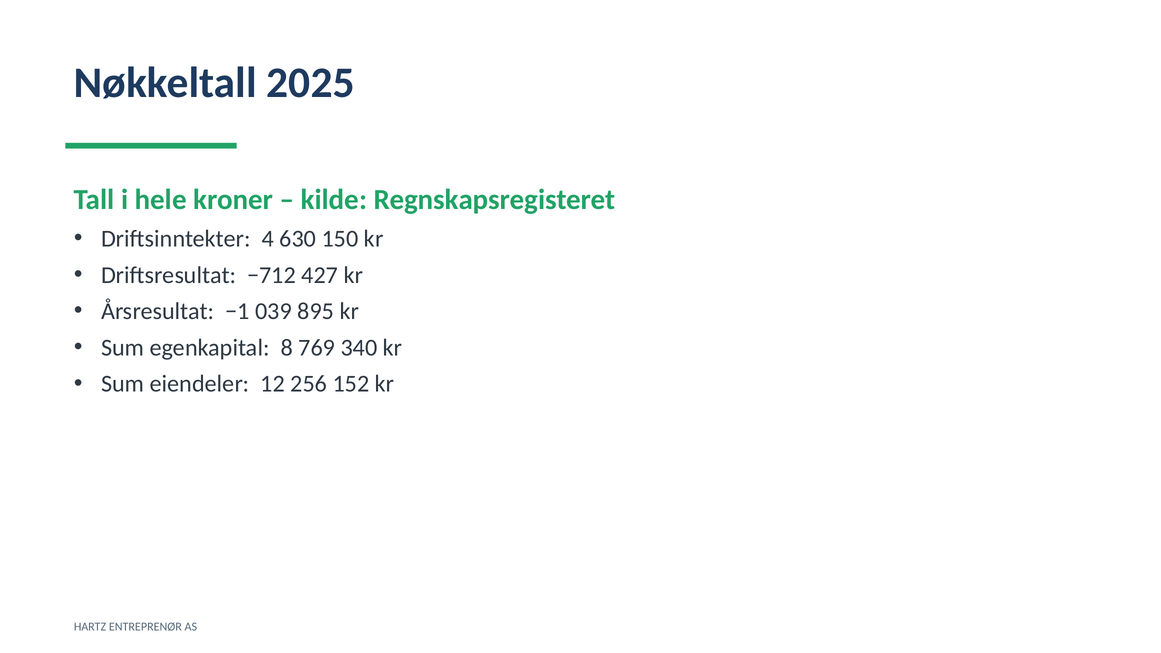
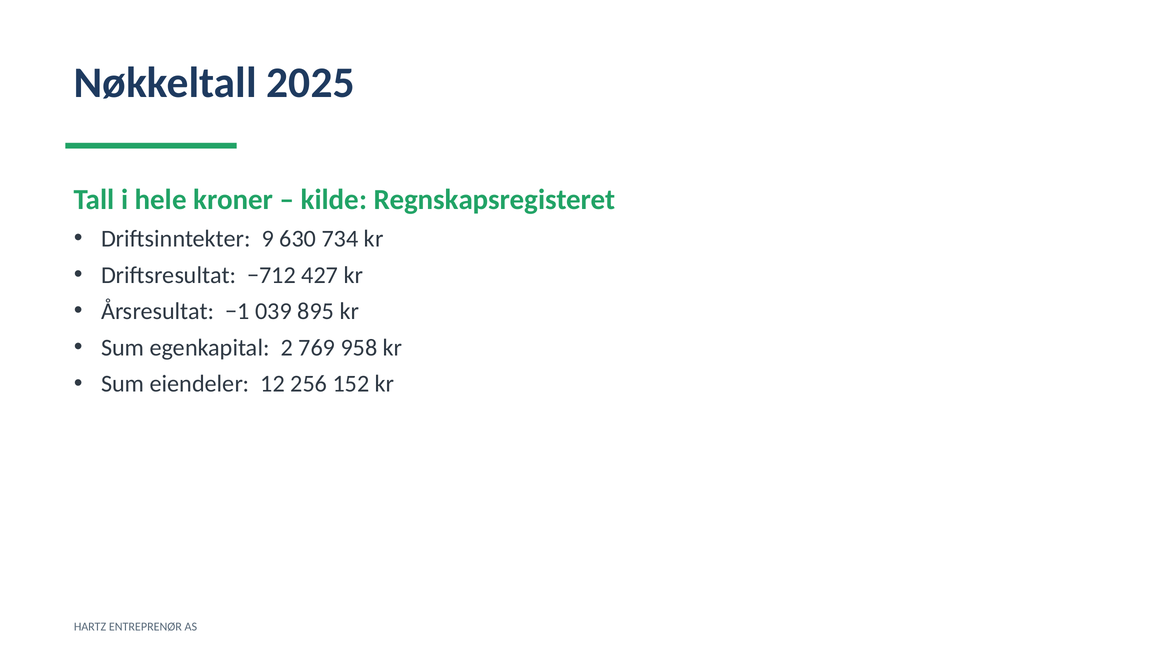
4: 4 -> 9 (268, 239)
150: 150 -> 734 (340, 239)
8: 8 -> 2 (287, 348)
340: 340 -> 958 (359, 348)
